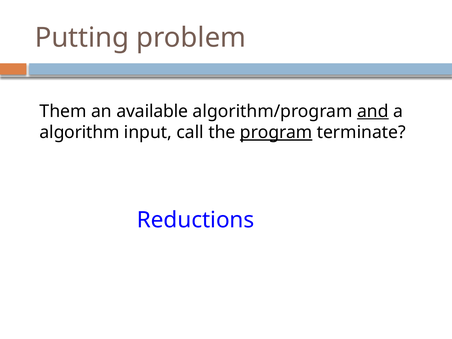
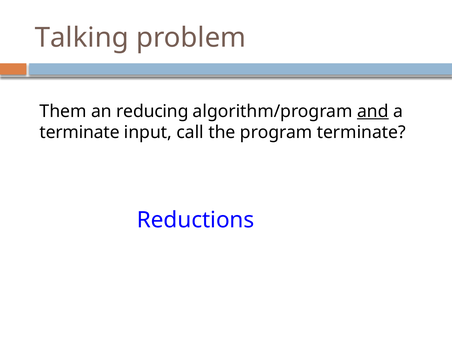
Putting: Putting -> Talking (82, 38)
available: available -> reducing (152, 111)
algorithm: algorithm -> terminate (80, 132)
program underline: present -> none (276, 132)
